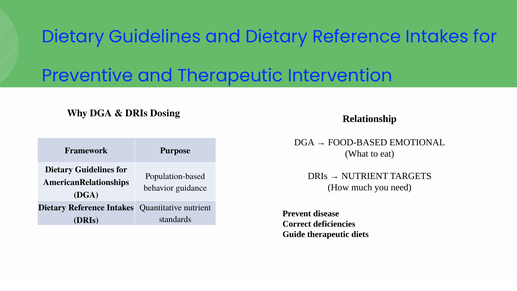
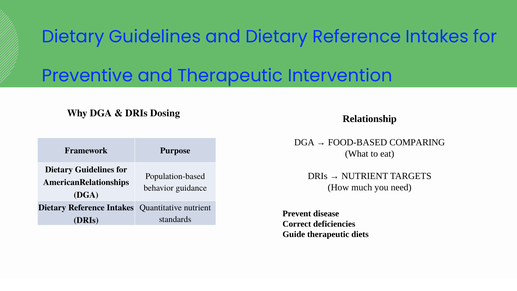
EMOTIONAL: EMOTIONAL -> COMPARING (417, 142)
